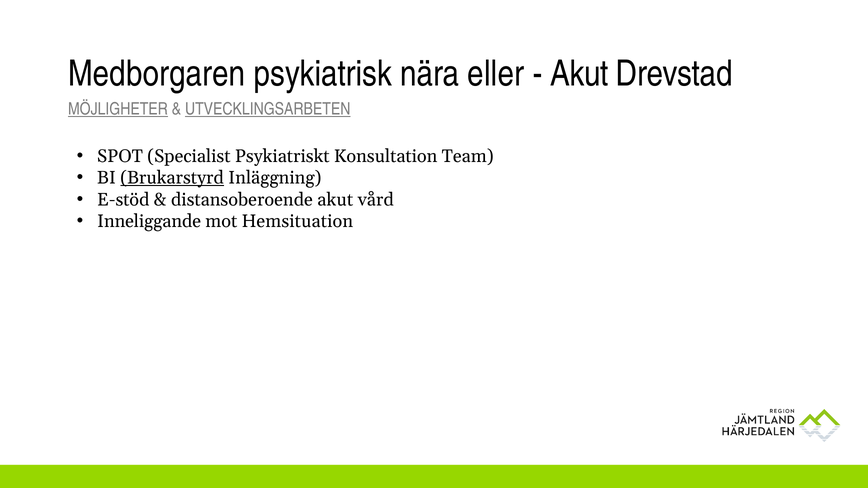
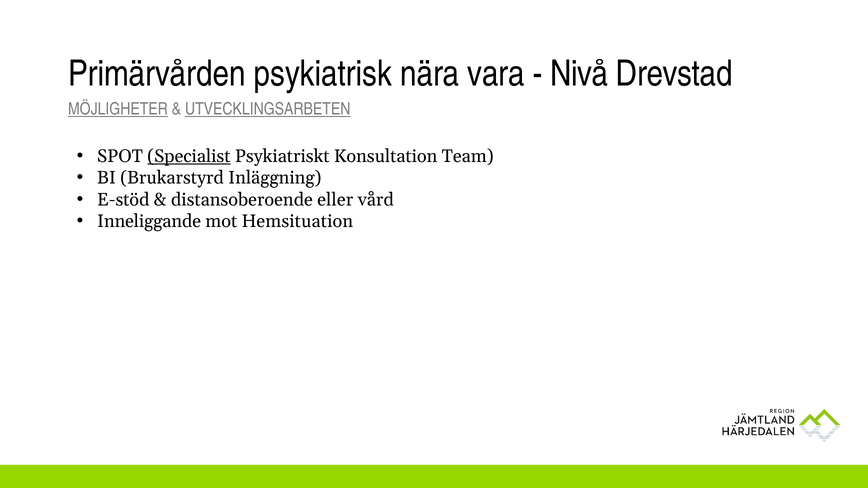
Medborgaren: Medborgaren -> Primärvården (157, 74)
eller: eller -> vara (496, 74)
Akut: Akut -> Nivå (579, 74)
Specialist underline: none -> present (189, 156)
Brukarstyrd underline: present -> none (172, 178)
distansoberoende akut: akut -> eller (335, 200)
